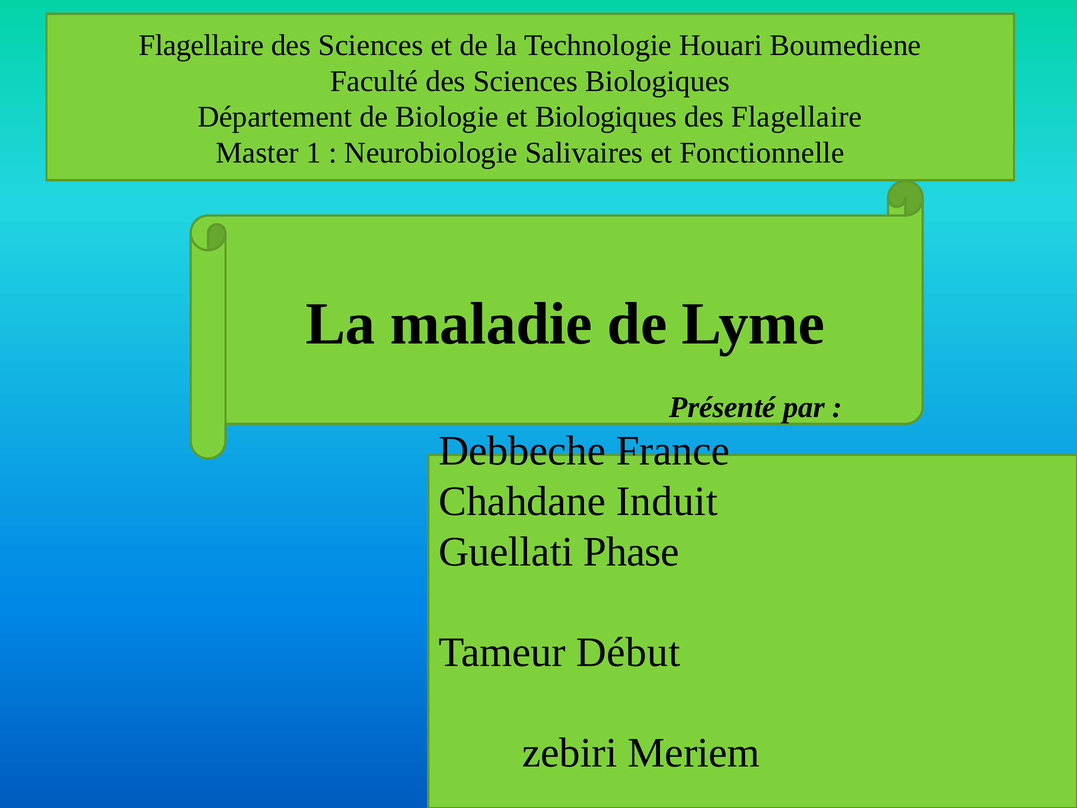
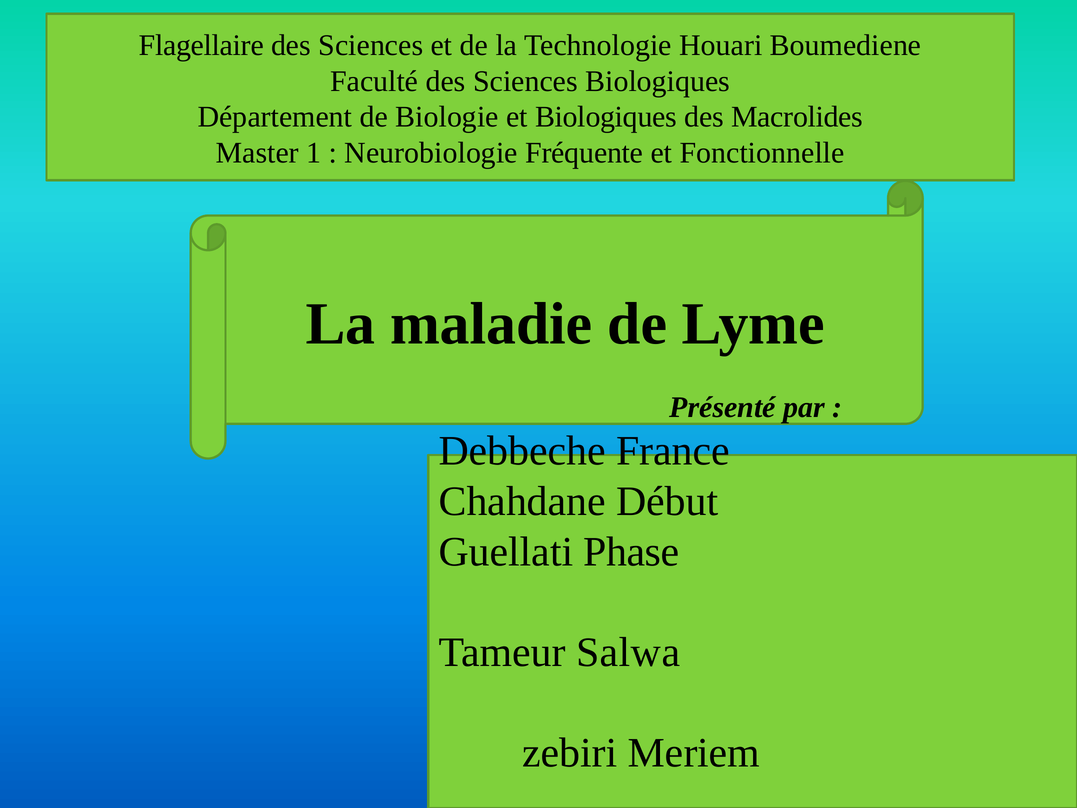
des Flagellaire: Flagellaire -> Macrolides (797, 117)
Salivaires: Salivaires -> Fréquente (584, 153)
Induit: Induit -> Début (667, 501)
Début: Début -> Salwa (628, 652)
